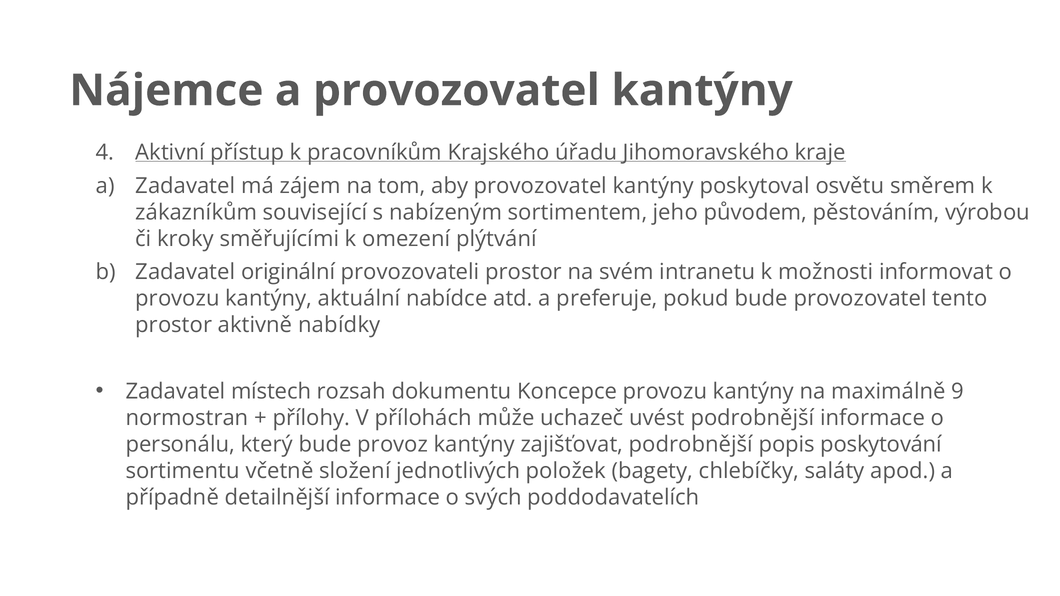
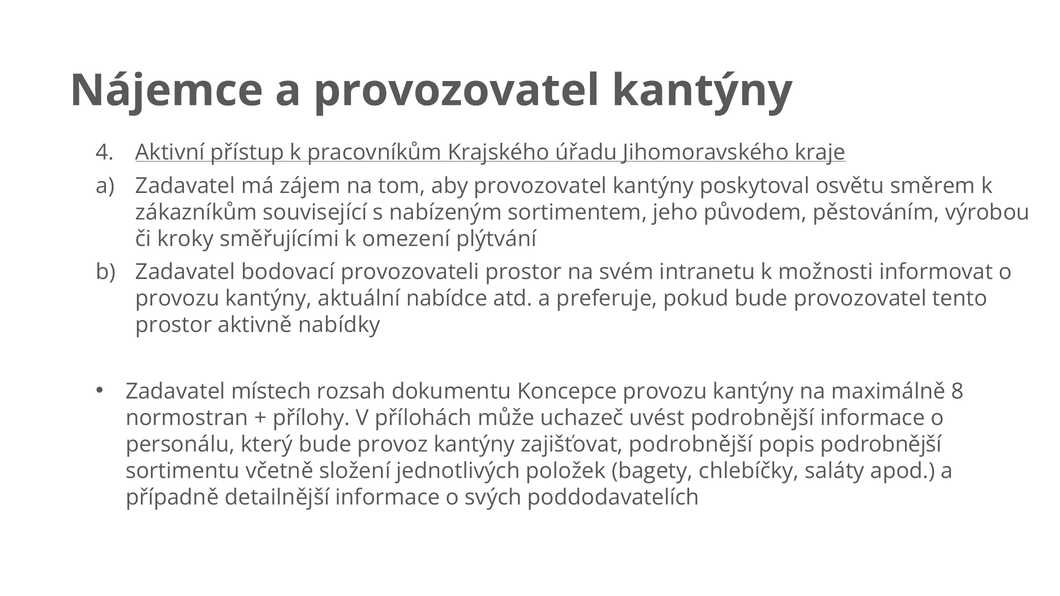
originální: originální -> bodovací (288, 272)
9: 9 -> 8 (958, 391)
popis poskytování: poskytování -> podrobnější (881, 444)
